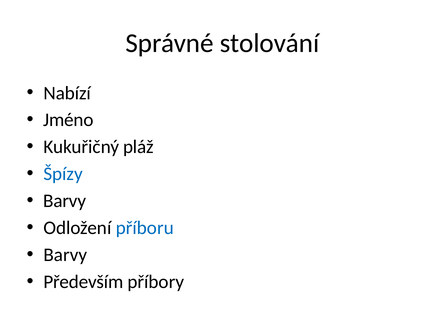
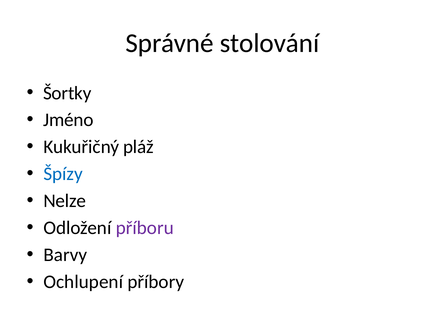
Nabízí: Nabízí -> Šortky (67, 93)
Barvy: Barvy -> Nelze (65, 201)
příboru colour: blue -> purple (145, 228)
Především: Především -> Ochlupení (83, 282)
